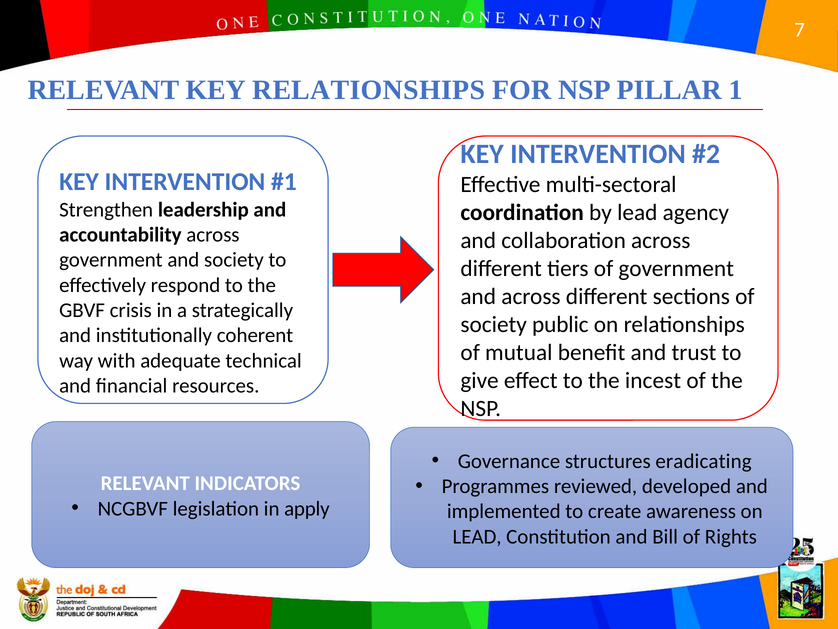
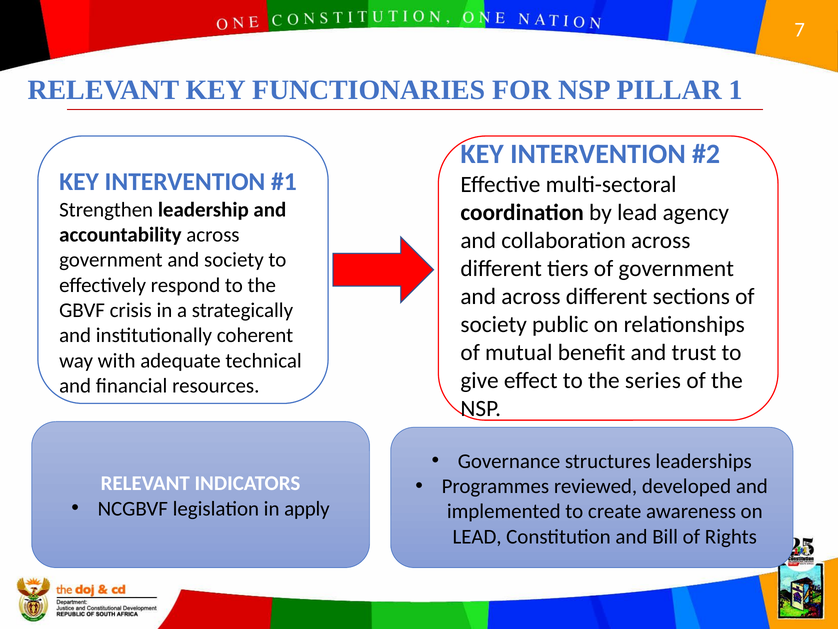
KEY RELATIONSHIPS: RELATIONSHIPS -> FUNCTIONARIES (369, 90)
incest: incest -> series (653, 380)
eradicating: eradicating -> leaderships (704, 461)
